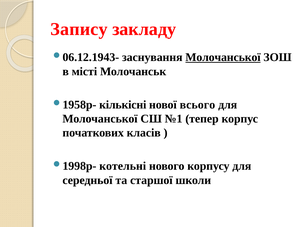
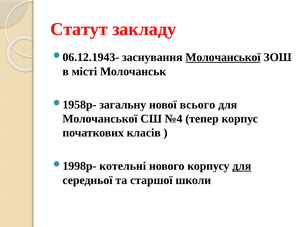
Запису: Запису -> Статут (79, 29)
кількісні: кількісні -> загальну (123, 104)
№1: №1 -> №4 (174, 118)
для underline: none -> present (242, 166)
